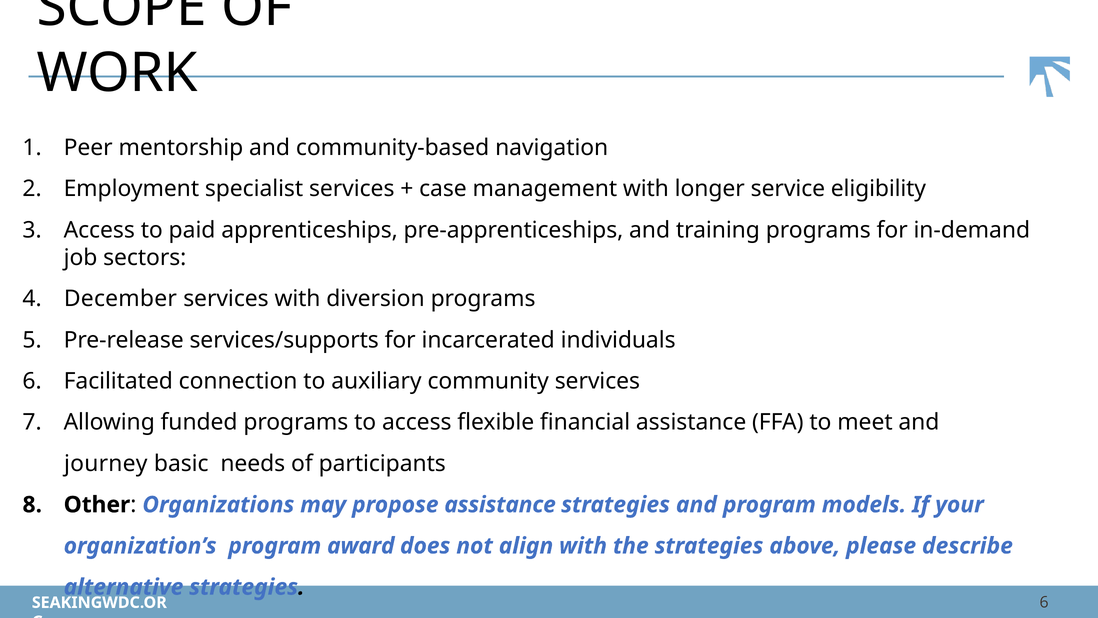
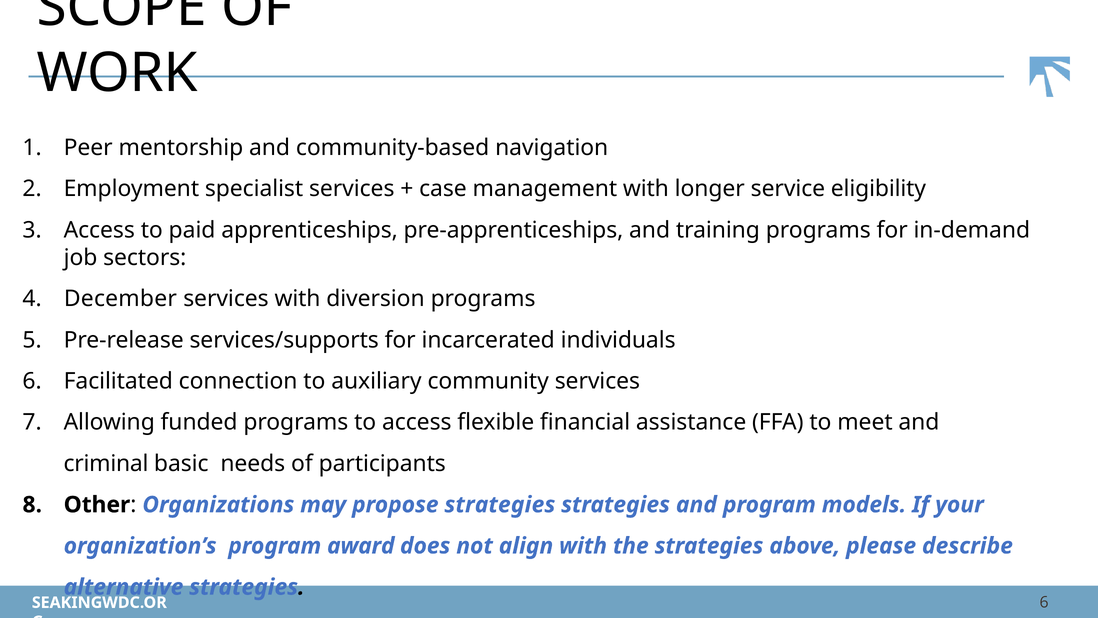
journey: journey -> criminal (106, 463)
propose assistance: assistance -> strategies (500, 504)
